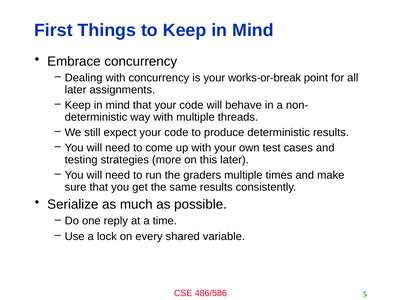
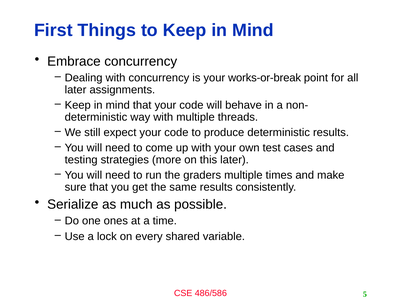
reply: reply -> ones (116, 222)
